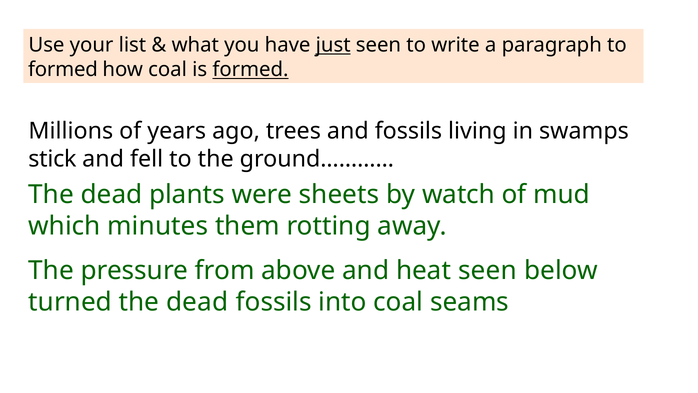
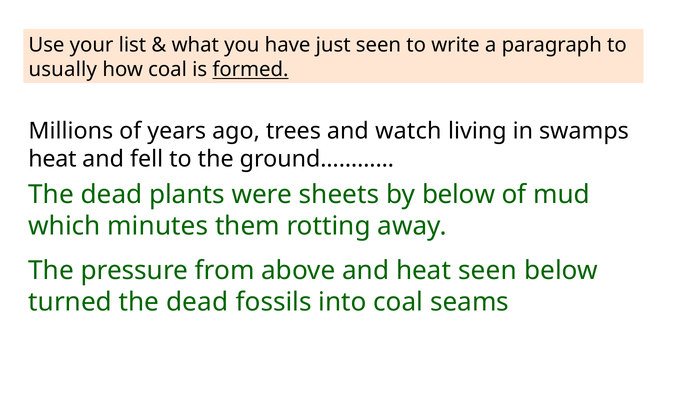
just underline: present -> none (333, 45)
formed: formed -> usually (63, 70)
and fossils: fossils -> watch (408, 131)
stick: stick -> heat (52, 159)
by watch: watch -> below (459, 195)
